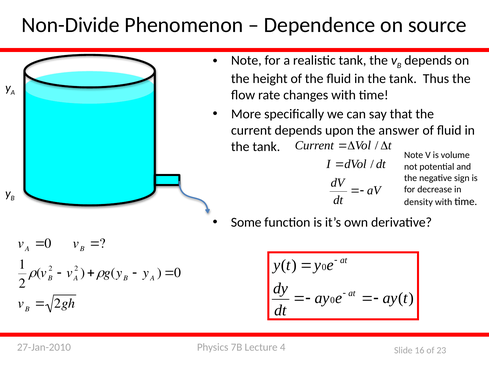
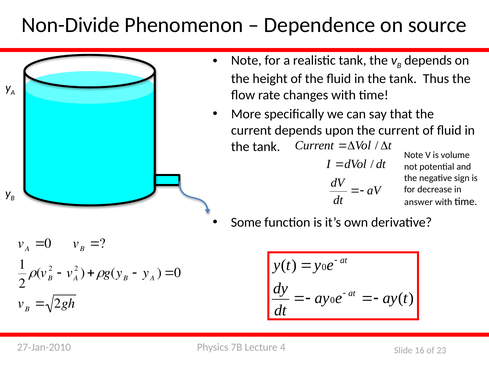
upon the answer: answer -> current (399, 131)
density: density -> answer (418, 202)
